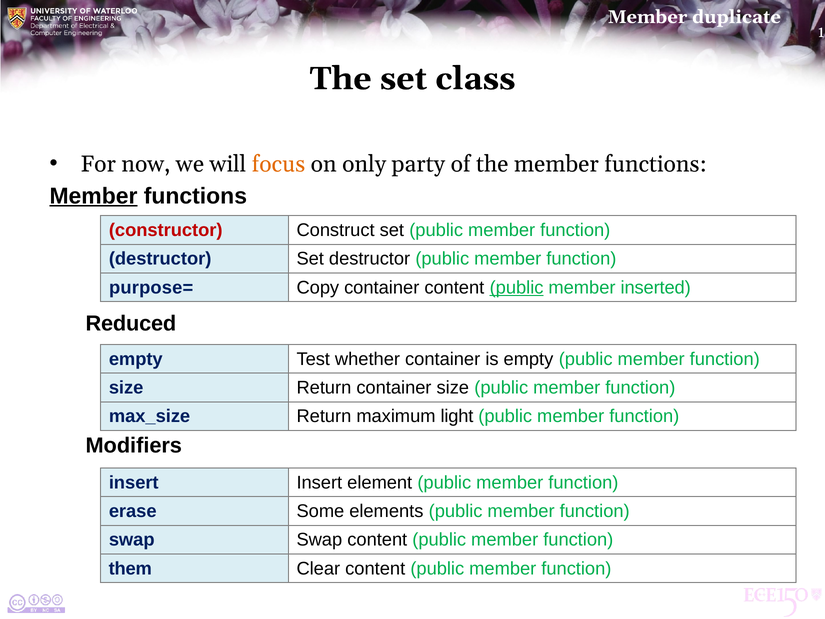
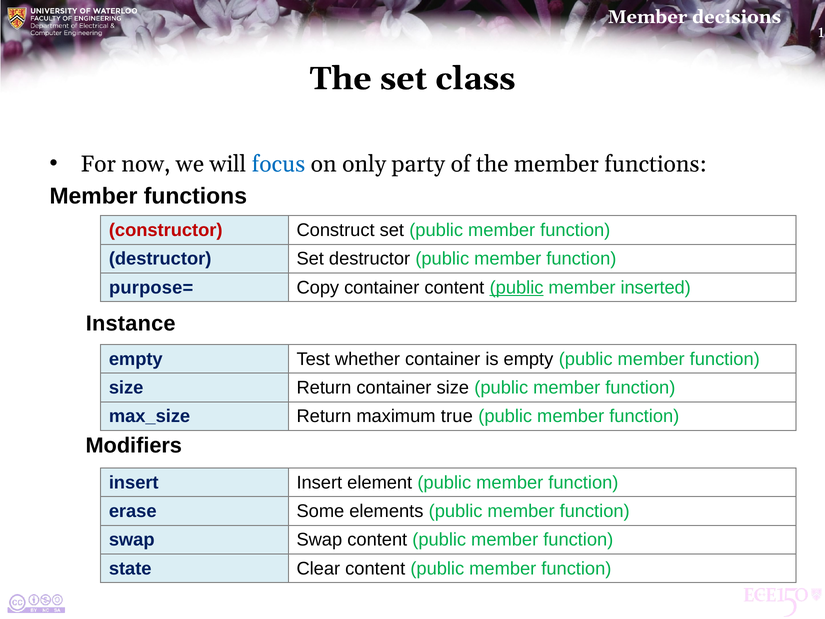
duplicate: duplicate -> decisions (736, 17)
focus colour: orange -> blue (279, 164)
Member underline: present -> none (93, 196)
Reduced: Reduced -> Instance (131, 323)
light: light -> true (457, 416)
them: them -> state (130, 568)
